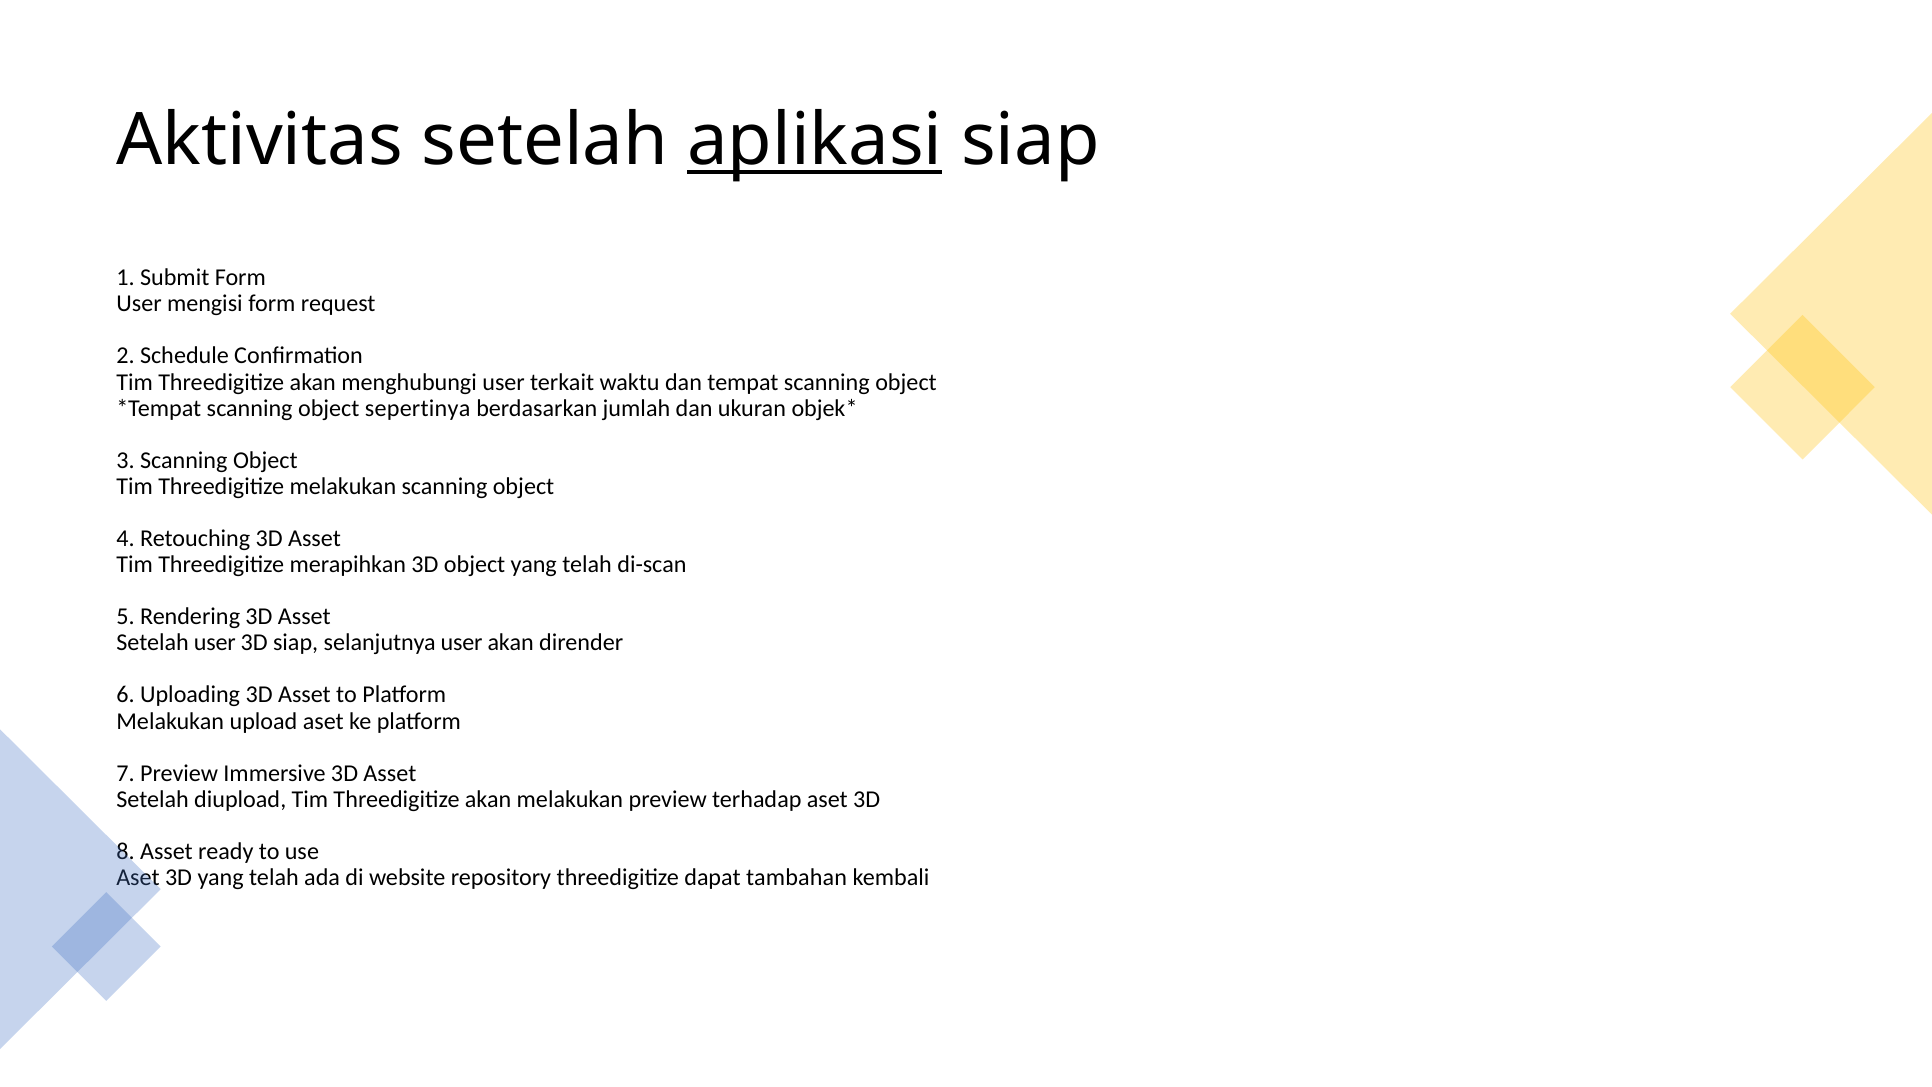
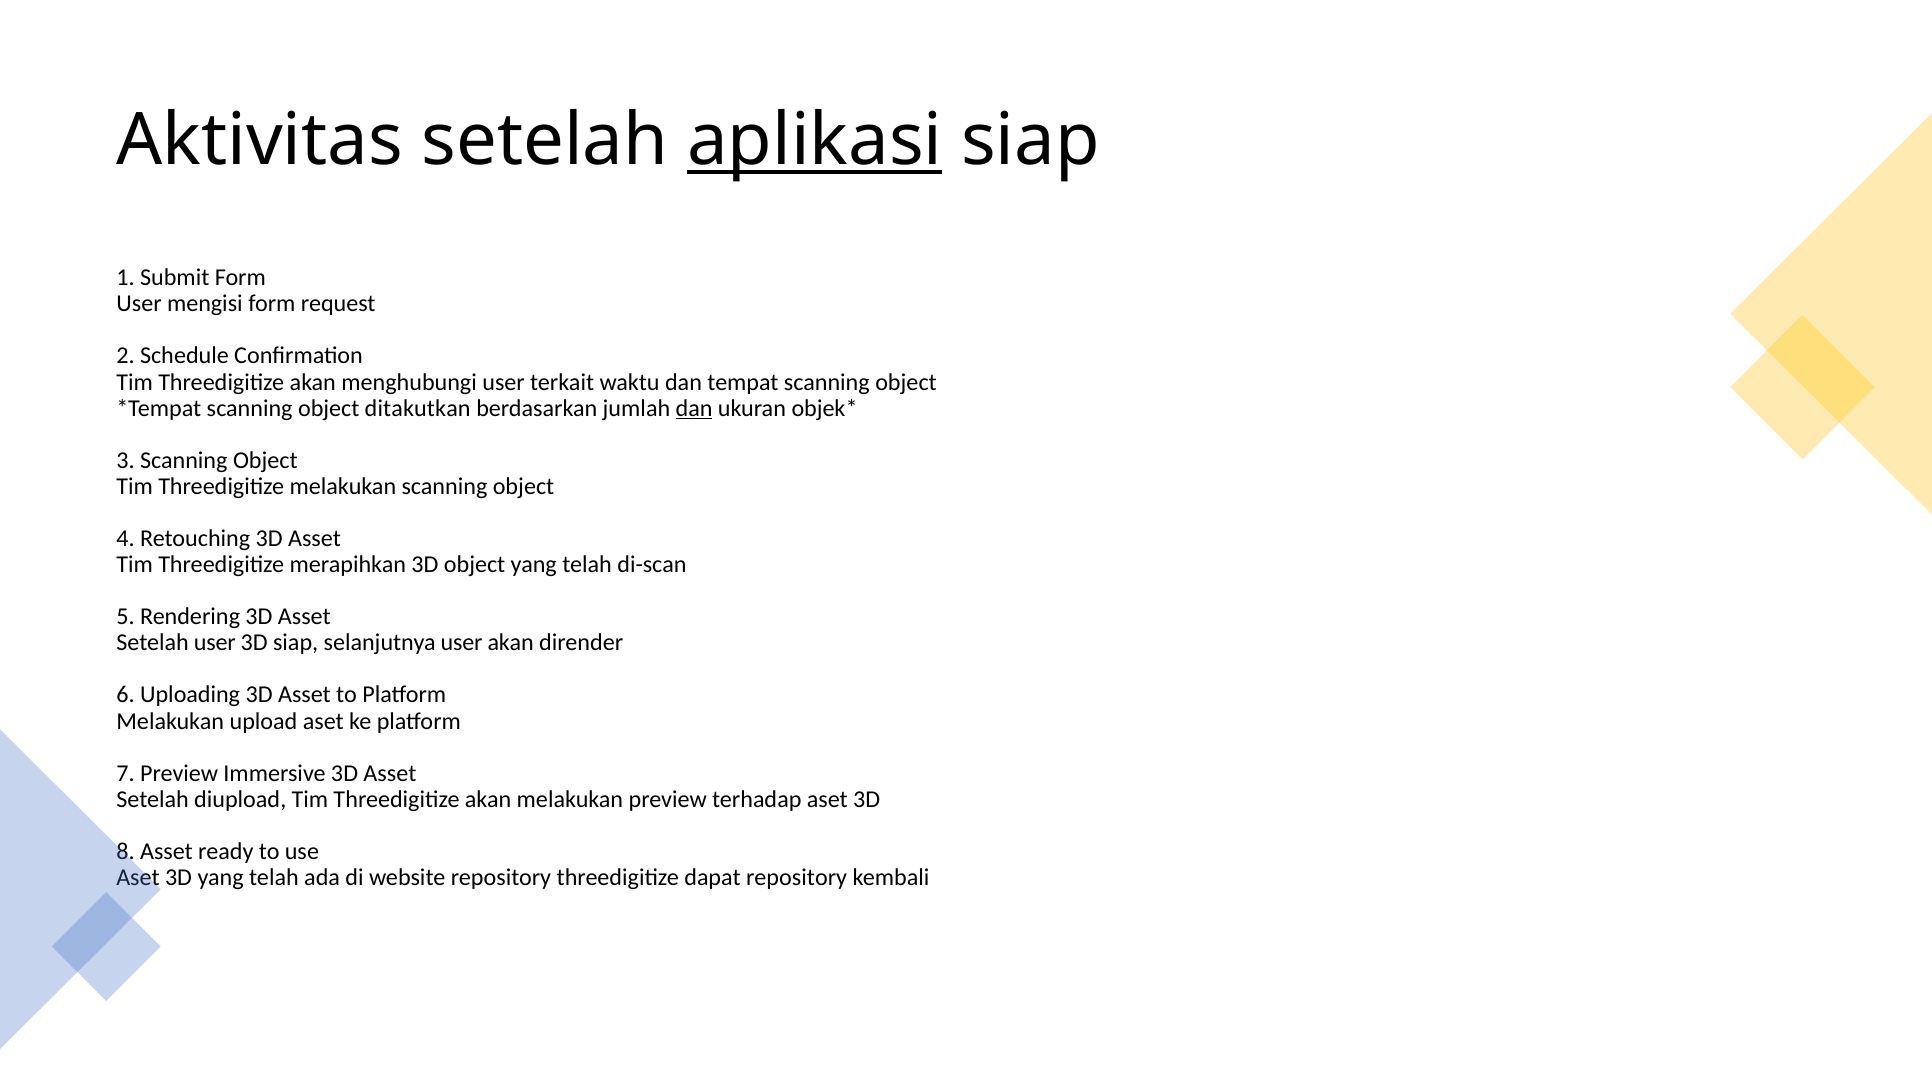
sepertinya: sepertinya -> ditakutkan (418, 408)
dan underline: none -> present (694, 408)
dapat tambahan: tambahan -> repository (797, 877)
